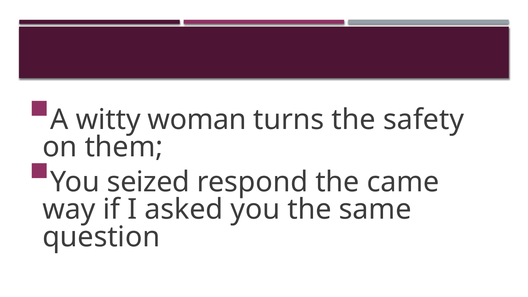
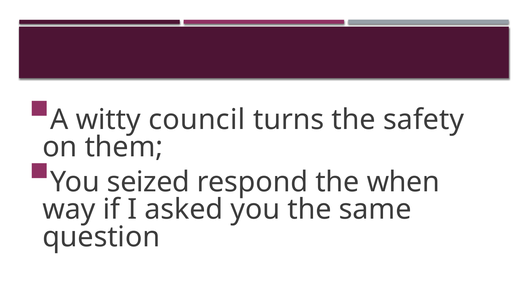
woman: woman -> council (197, 120)
came: came -> when (403, 182)
